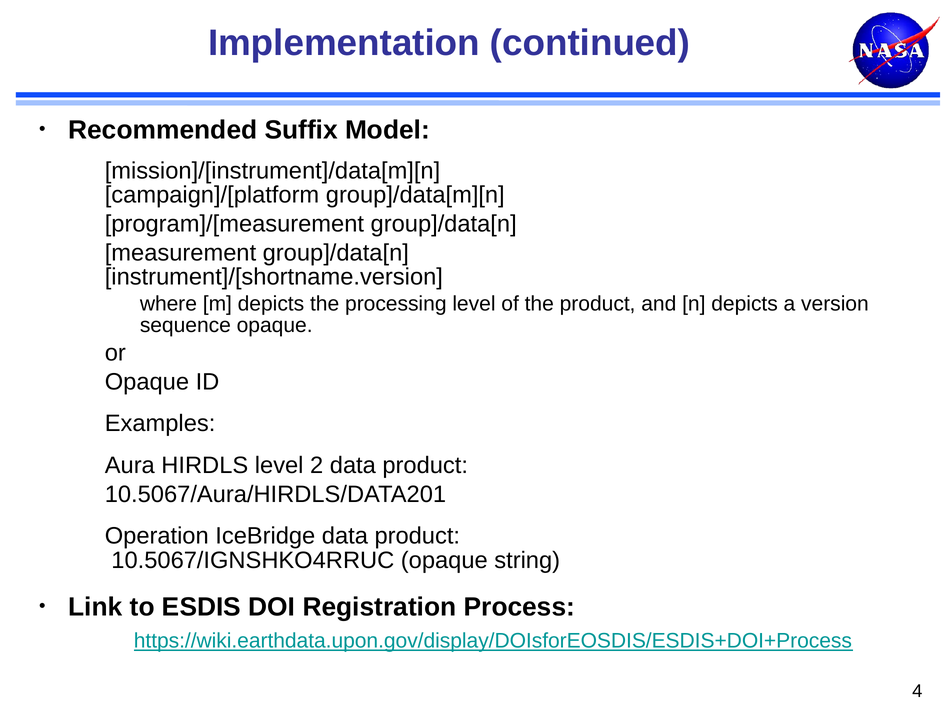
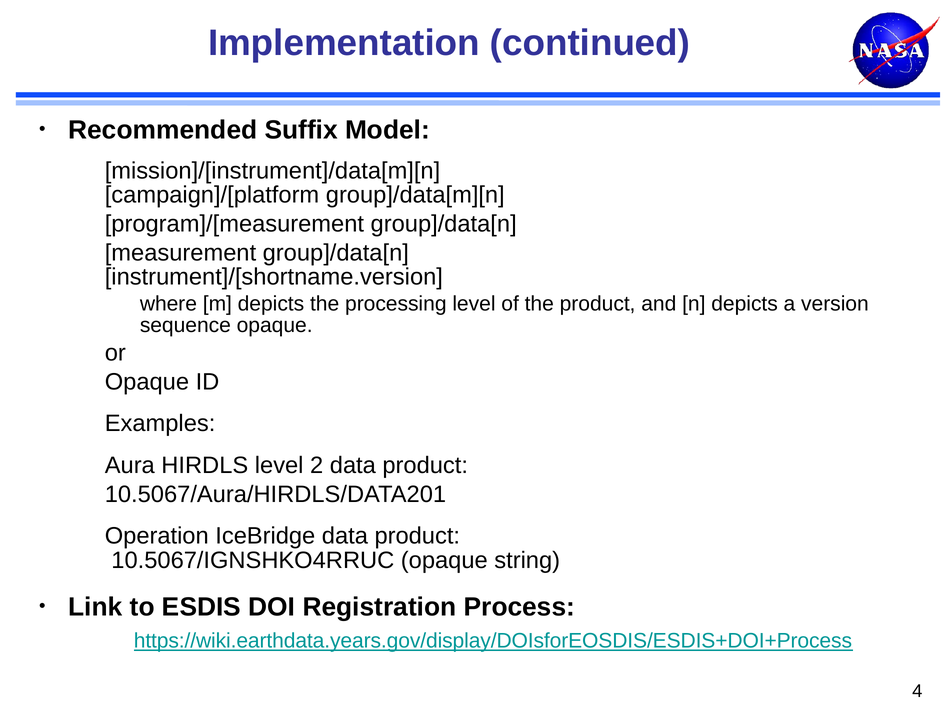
https://wiki.earthdata.upon.gov/display/DOIsforEOSDIS/ESDIS+DOI+Process: https://wiki.earthdata.upon.gov/display/DOIsforEOSDIS/ESDIS+DOI+Process -> https://wiki.earthdata.years.gov/display/DOIsforEOSDIS/ESDIS+DOI+Process (493, 641)
